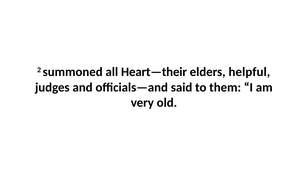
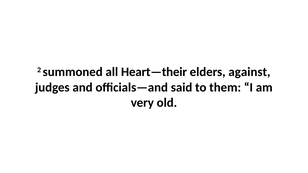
helpful: helpful -> against (249, 72)
